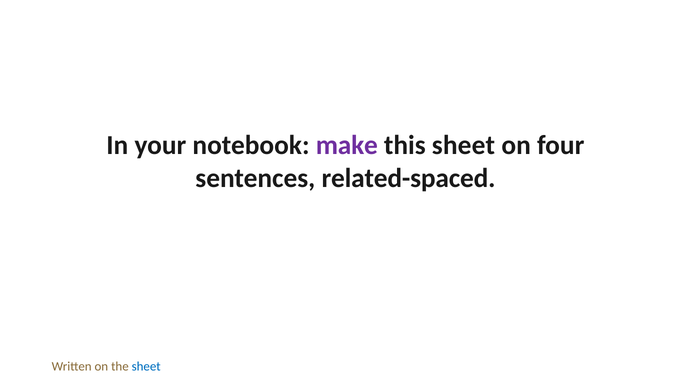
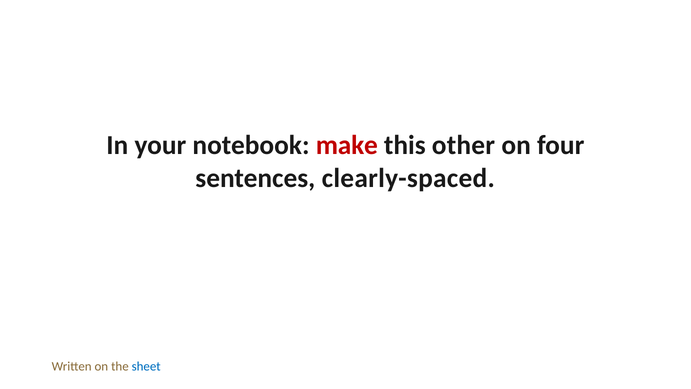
make colour: purple -> red (347, 145)
this sheet: sheet -> other (463, 145)
related-spaced: related-spaced -> clearly-spaced (408, 178)
